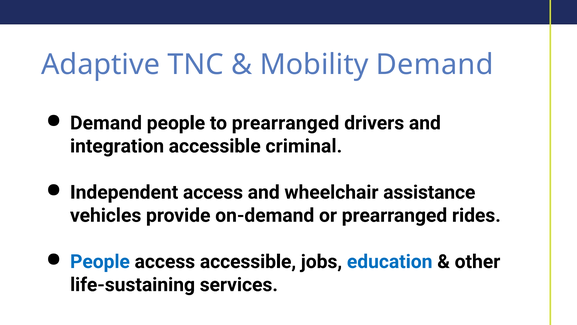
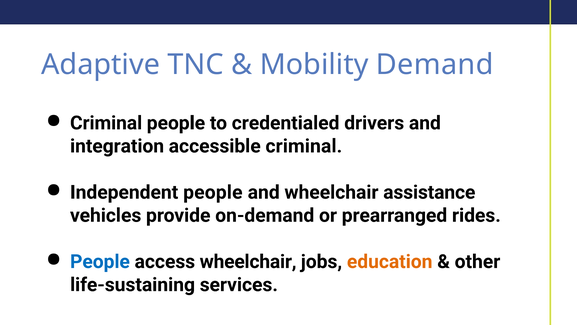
Demand: Demand -> Criminal (106, 123)
to prearranged: prearranged -> credentialed (286, 123)
Independent access: access -> people (213, 192)
access accessible: accessible -> wheelchair (248, 261)
education colour: blue -> orange (390, 261)
